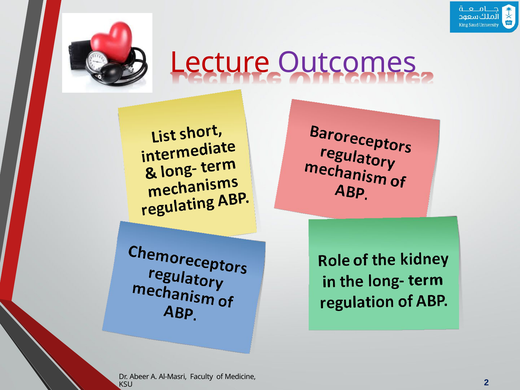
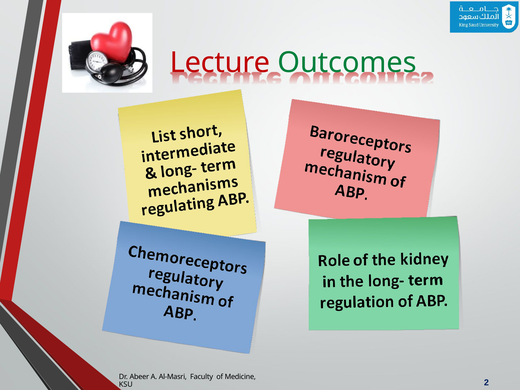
Outcomes colour: purple -> green (347, 62)
